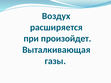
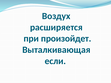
газы: газы -> если (55, 61)
